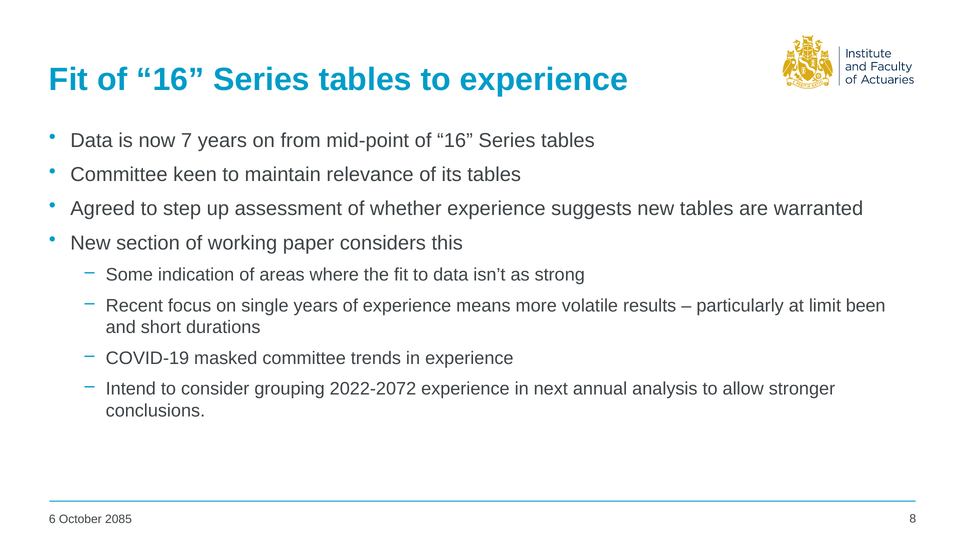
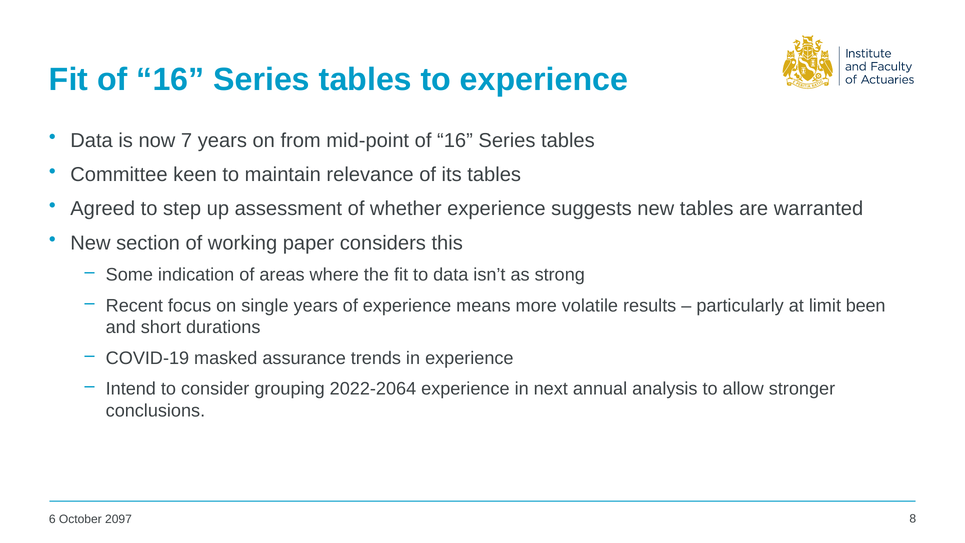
masked committee: committee -> assurance (304, 358)
2022-2072: 2022-2072 -> 2022-2064 (373, 389)
2085: 2085 -> 2097 (118, 519)
